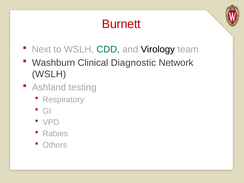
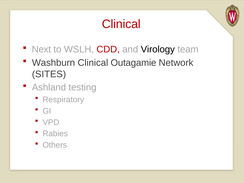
Burnett: Burnett -> Clinical (121, 24)
CDD colour: green -> red (108, 49)
Diagnostic: Diagnostic -> Outagamie (133, 63)
WSLH: WSLH -> SITES (49, 74)
